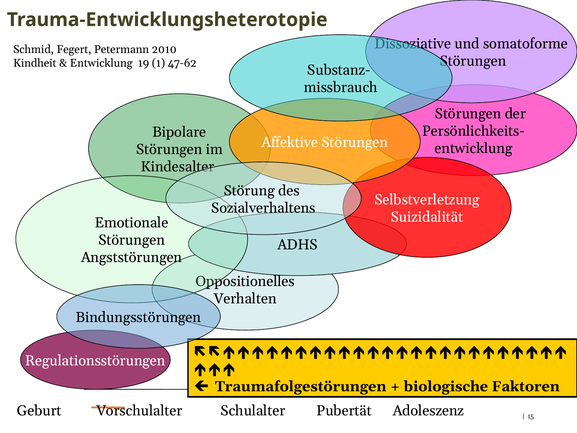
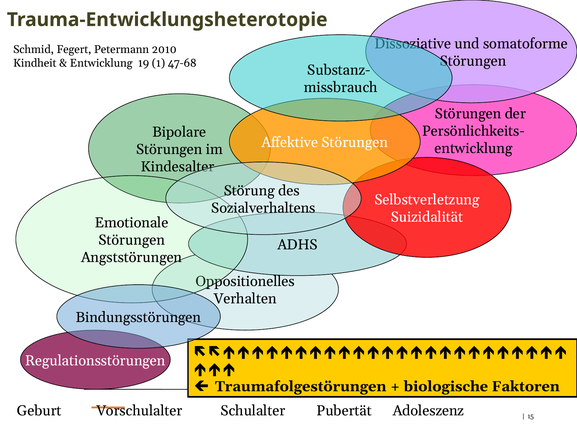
47-62: 47-62 -> 47-68 (182, 63)
